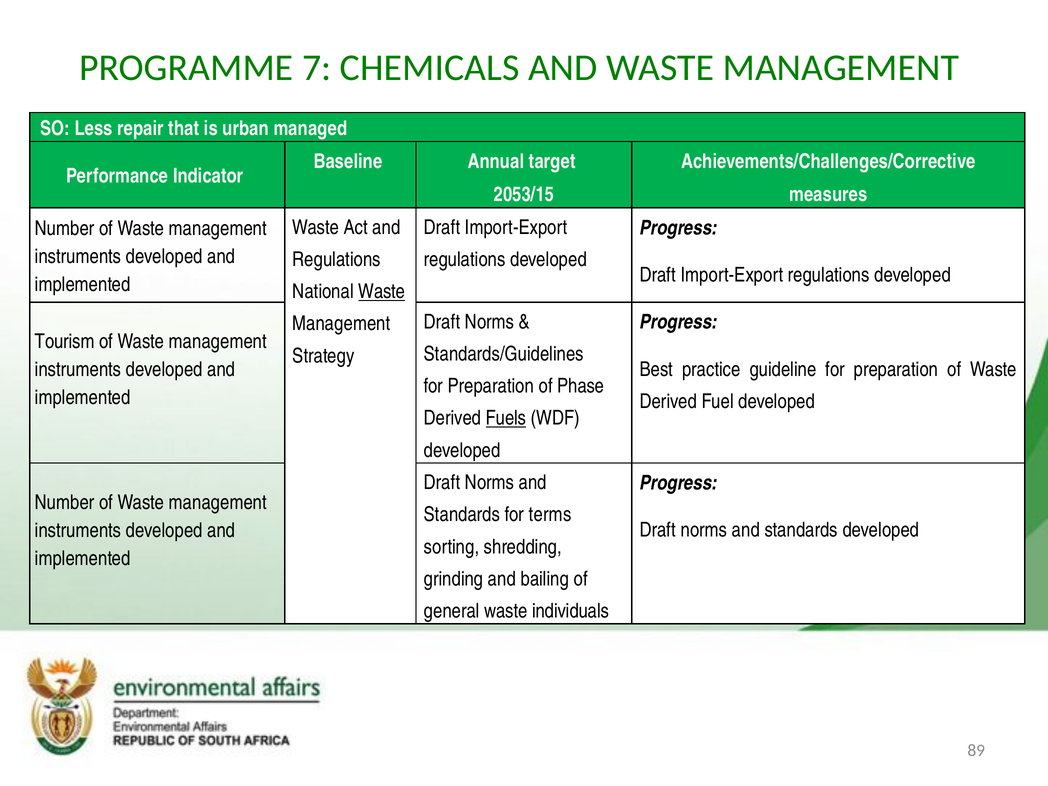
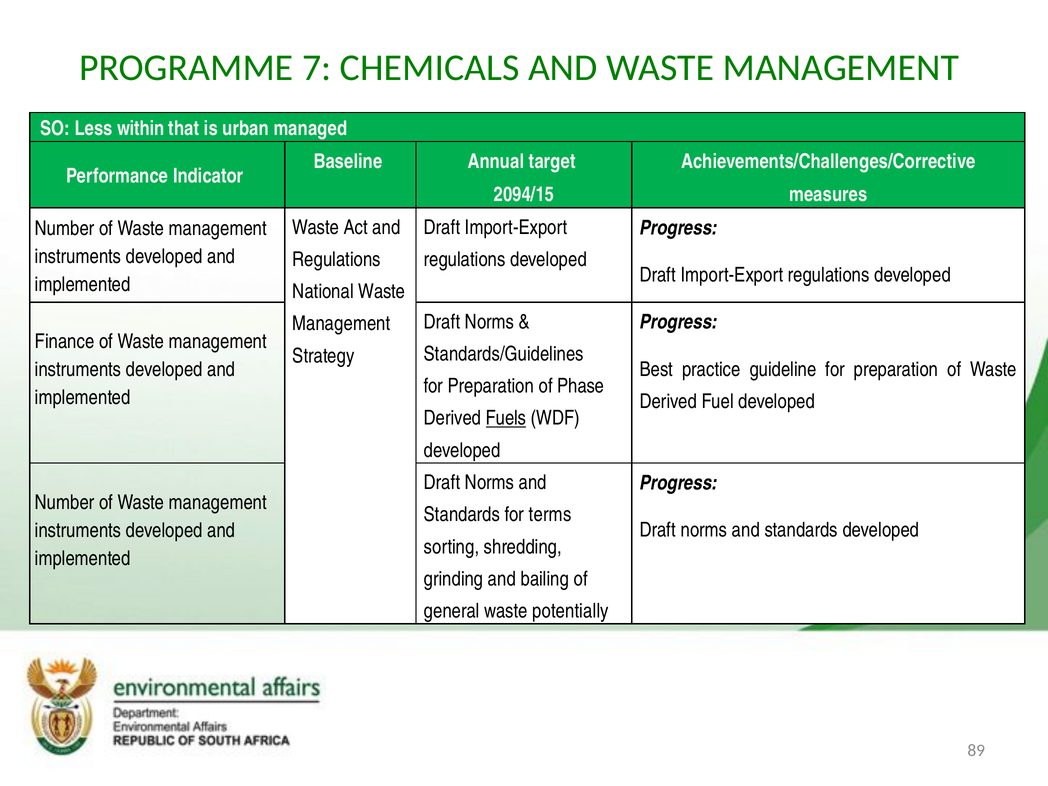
repair: repair -> within (141, 128)
2053/15: 2053/15 -> 2094/15 (524, 195)
Waste underline: present -> none (382, 292)
Tourism: Tourism -> Finance (65, 342)
individuals: individuals -> potentially (570, 611)
